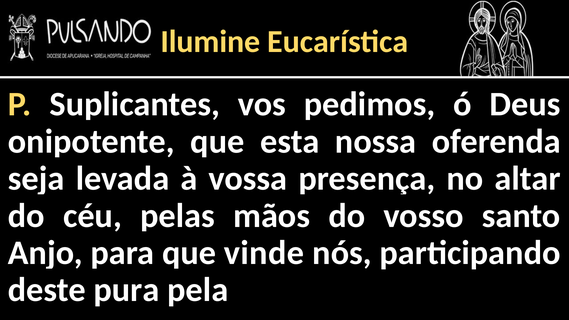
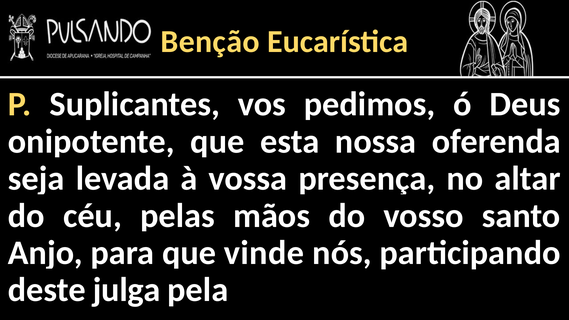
Ilumine: Ilumine -> Benção (210, 42)
pura: pura -> julga (127, 290)
